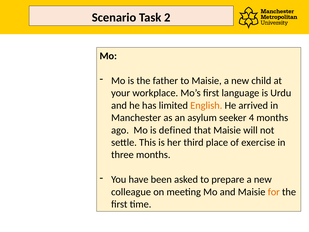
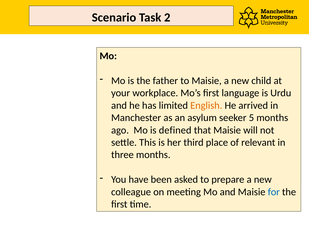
4: 4 -> 5 (251, 118)
exercise: exercise -> relevant (258, 142)
for colour: orange -> blue (274, 192)
